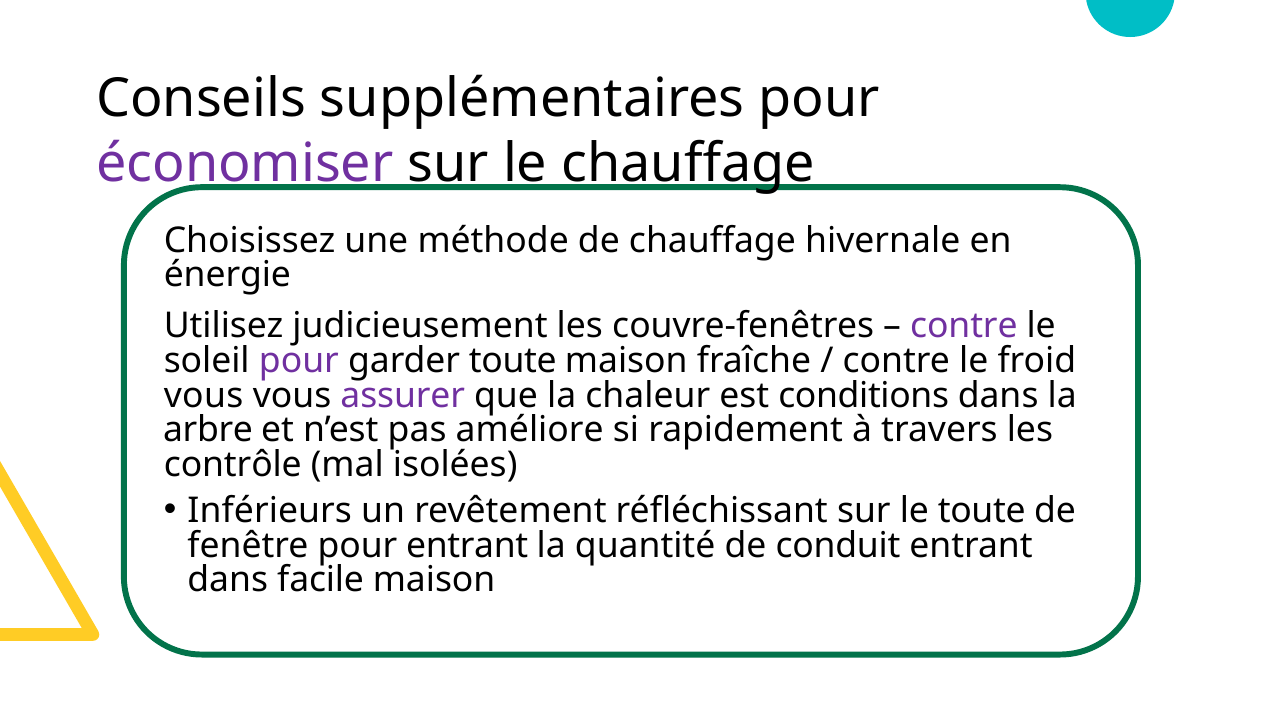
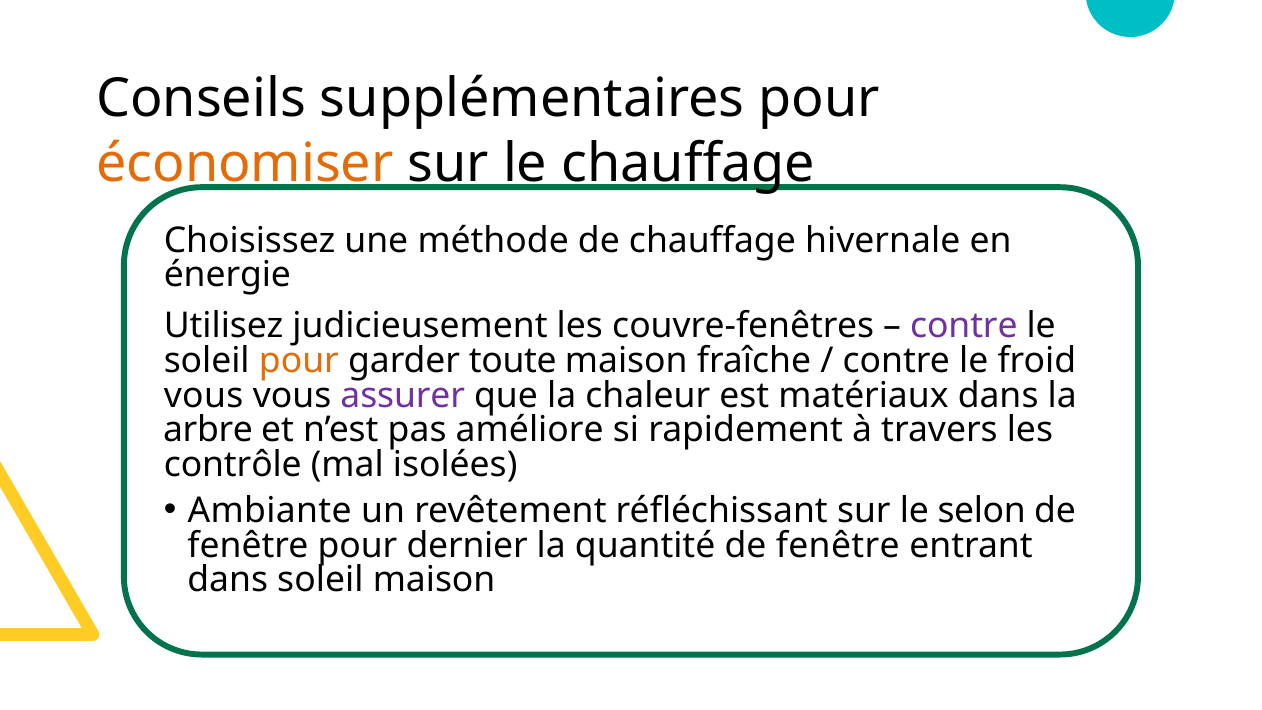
économiser colour: purple -> orange (245, 164)
pour colour: purple -> orange (299, 361)
conditions: conditions -> matériaux (864, 395)
Inférieurs: Inférieurs -> Ambiante (270, 511)
le toute: toute -> selon (982, 511)
pour entrant: entrant -> dernier (467, 545)
quantité de conduit: conduit -> fenêtre (838, 545)
dans facile: facile -> soleil (320, 580)
